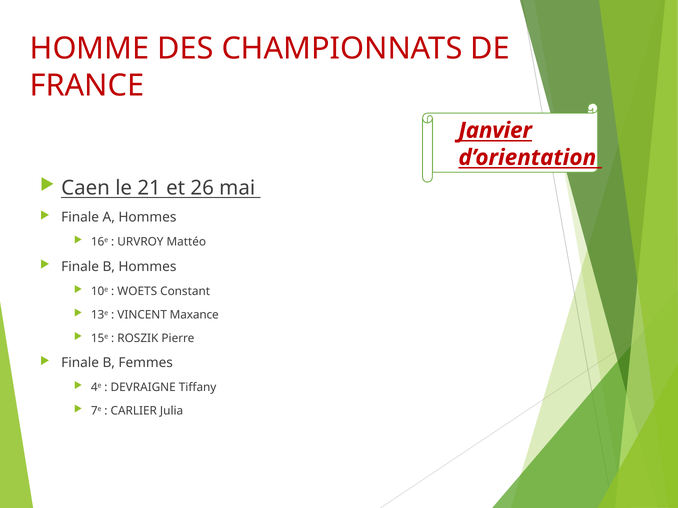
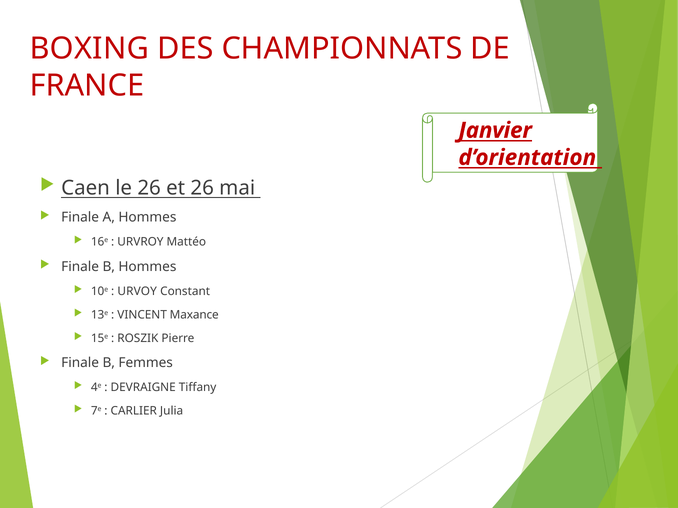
HOMME: HOMME -> BOXING (89, 49)
le 21: 21 -> 26 (149, 188)
WOETS: WOETS -> URVOY (137, 291)
